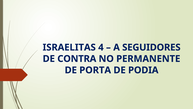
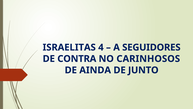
PERMANENTE: PERMANENTE -> CARINHOSOS (148, 59)
PORTA: PORTA -> AINDA (95, 70)
PODIA: PODIA -> JUNTO (143, 70)
